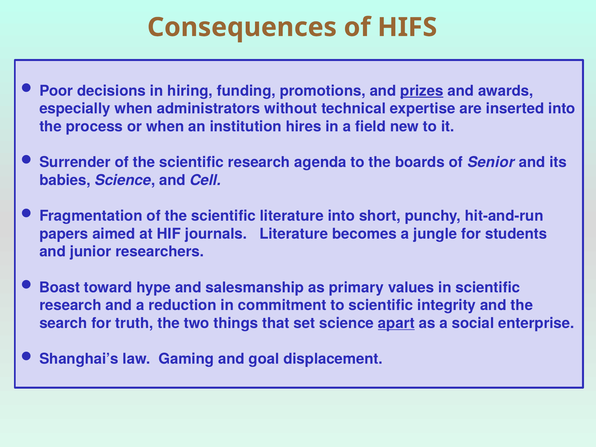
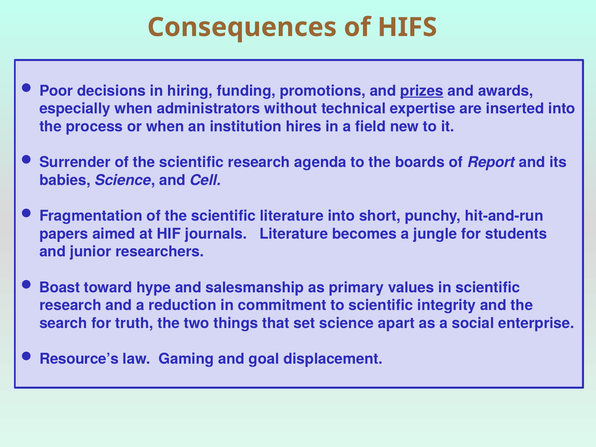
Senior: Senior -> Report (491, 162)
apart underline: present -> none (396, 323)
Shanghai’s: Shanghai’s -> Resource’s (79, 359)
